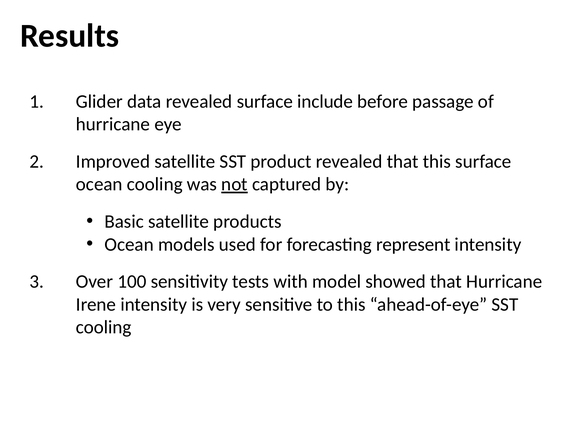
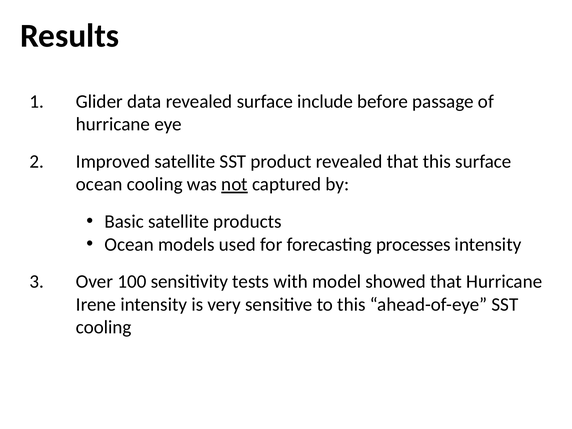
represent: represent -> processes (413, 244)
